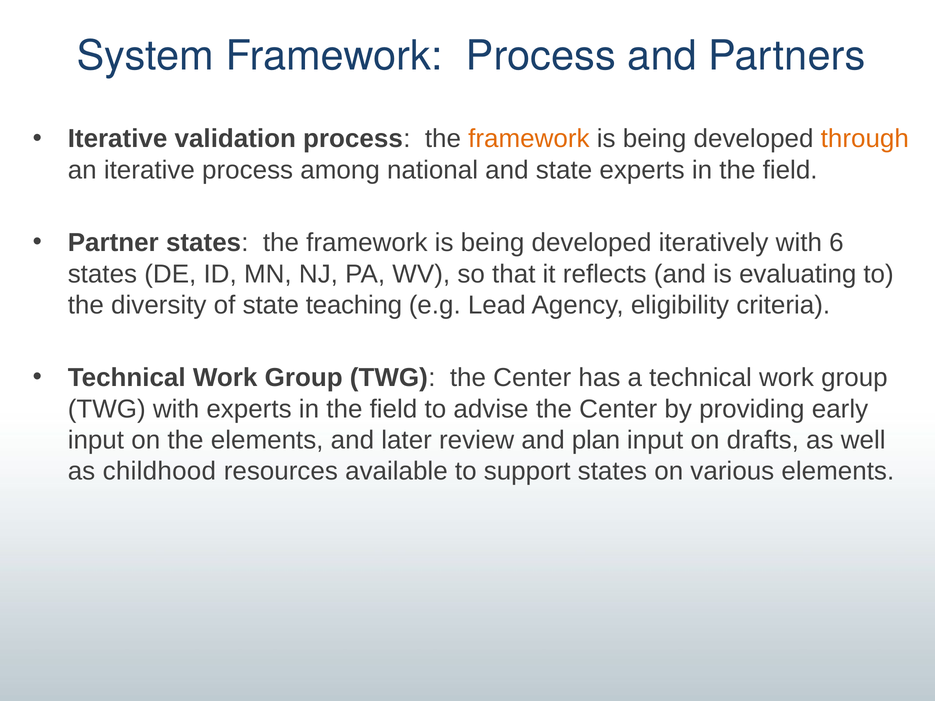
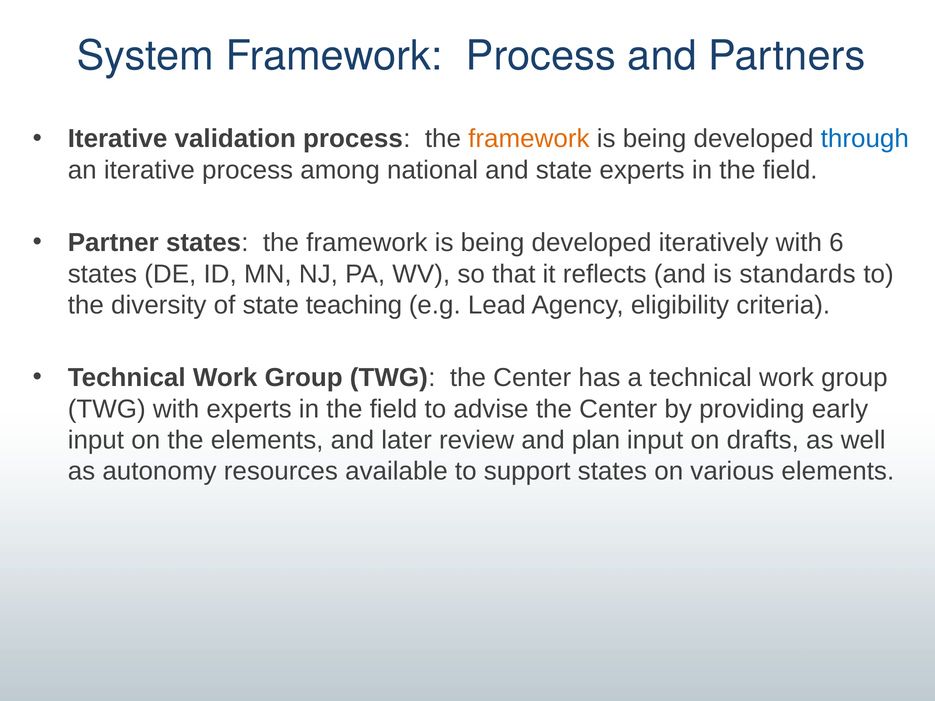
through colour: orange -> blue (865, 139)
evaluating: evaluating -> standards (798, 274)
childhood: childhood -> autonomy (159, 472)
